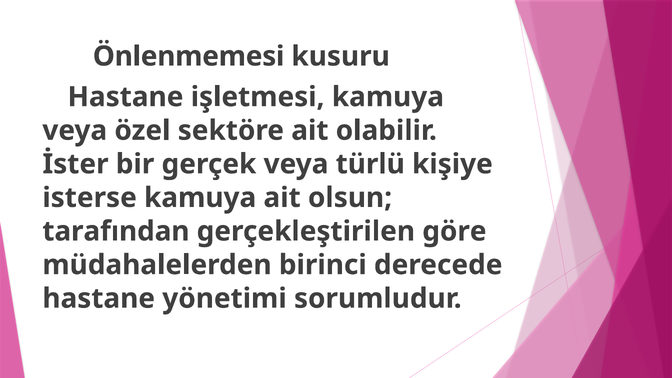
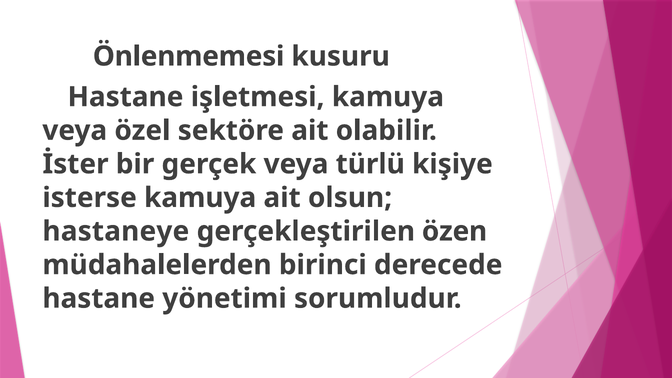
tarafından: tarafından -> hastaneye (116, 231)
göre: göre -> özen (454, 231)
